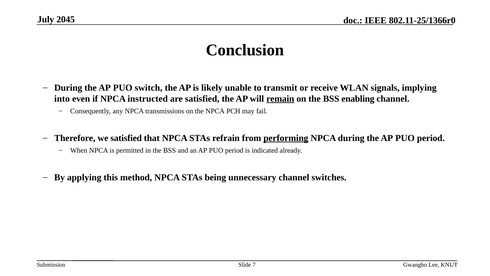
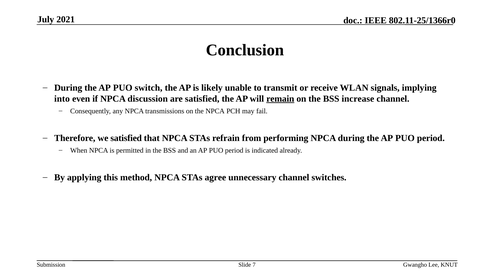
2045: 2045 -> 2021 (66, 19)
instructed: instructed -> discussion (148, 99)
enabling: enabling -> increase (358, 99)
performing underline: present -> none (286, 138)
being: being -> agree (215, 177)
